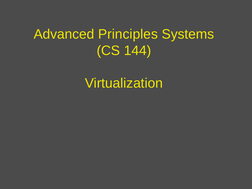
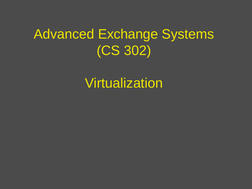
Principles: Principles -> Exchange (128, 34)
144: 144 -> 302 (138, 51)
